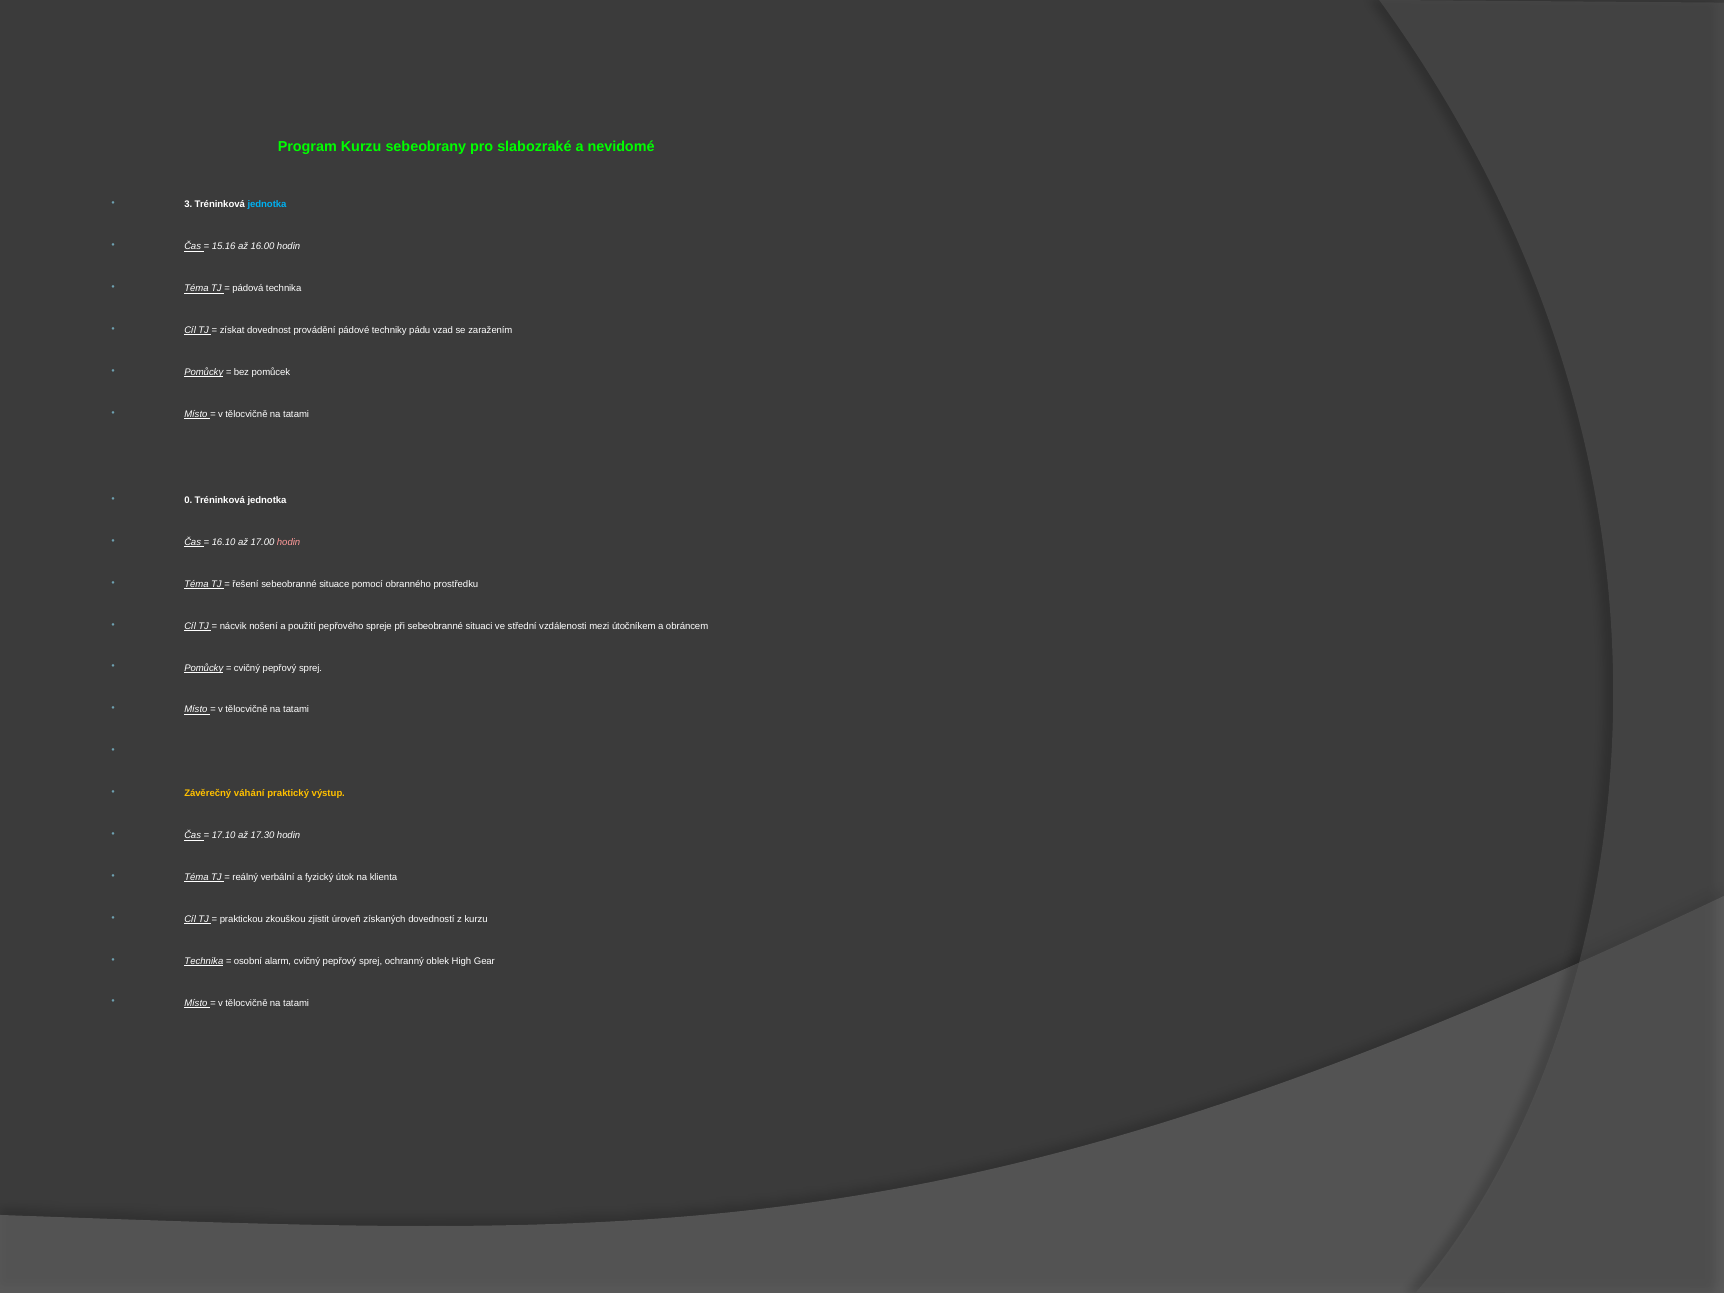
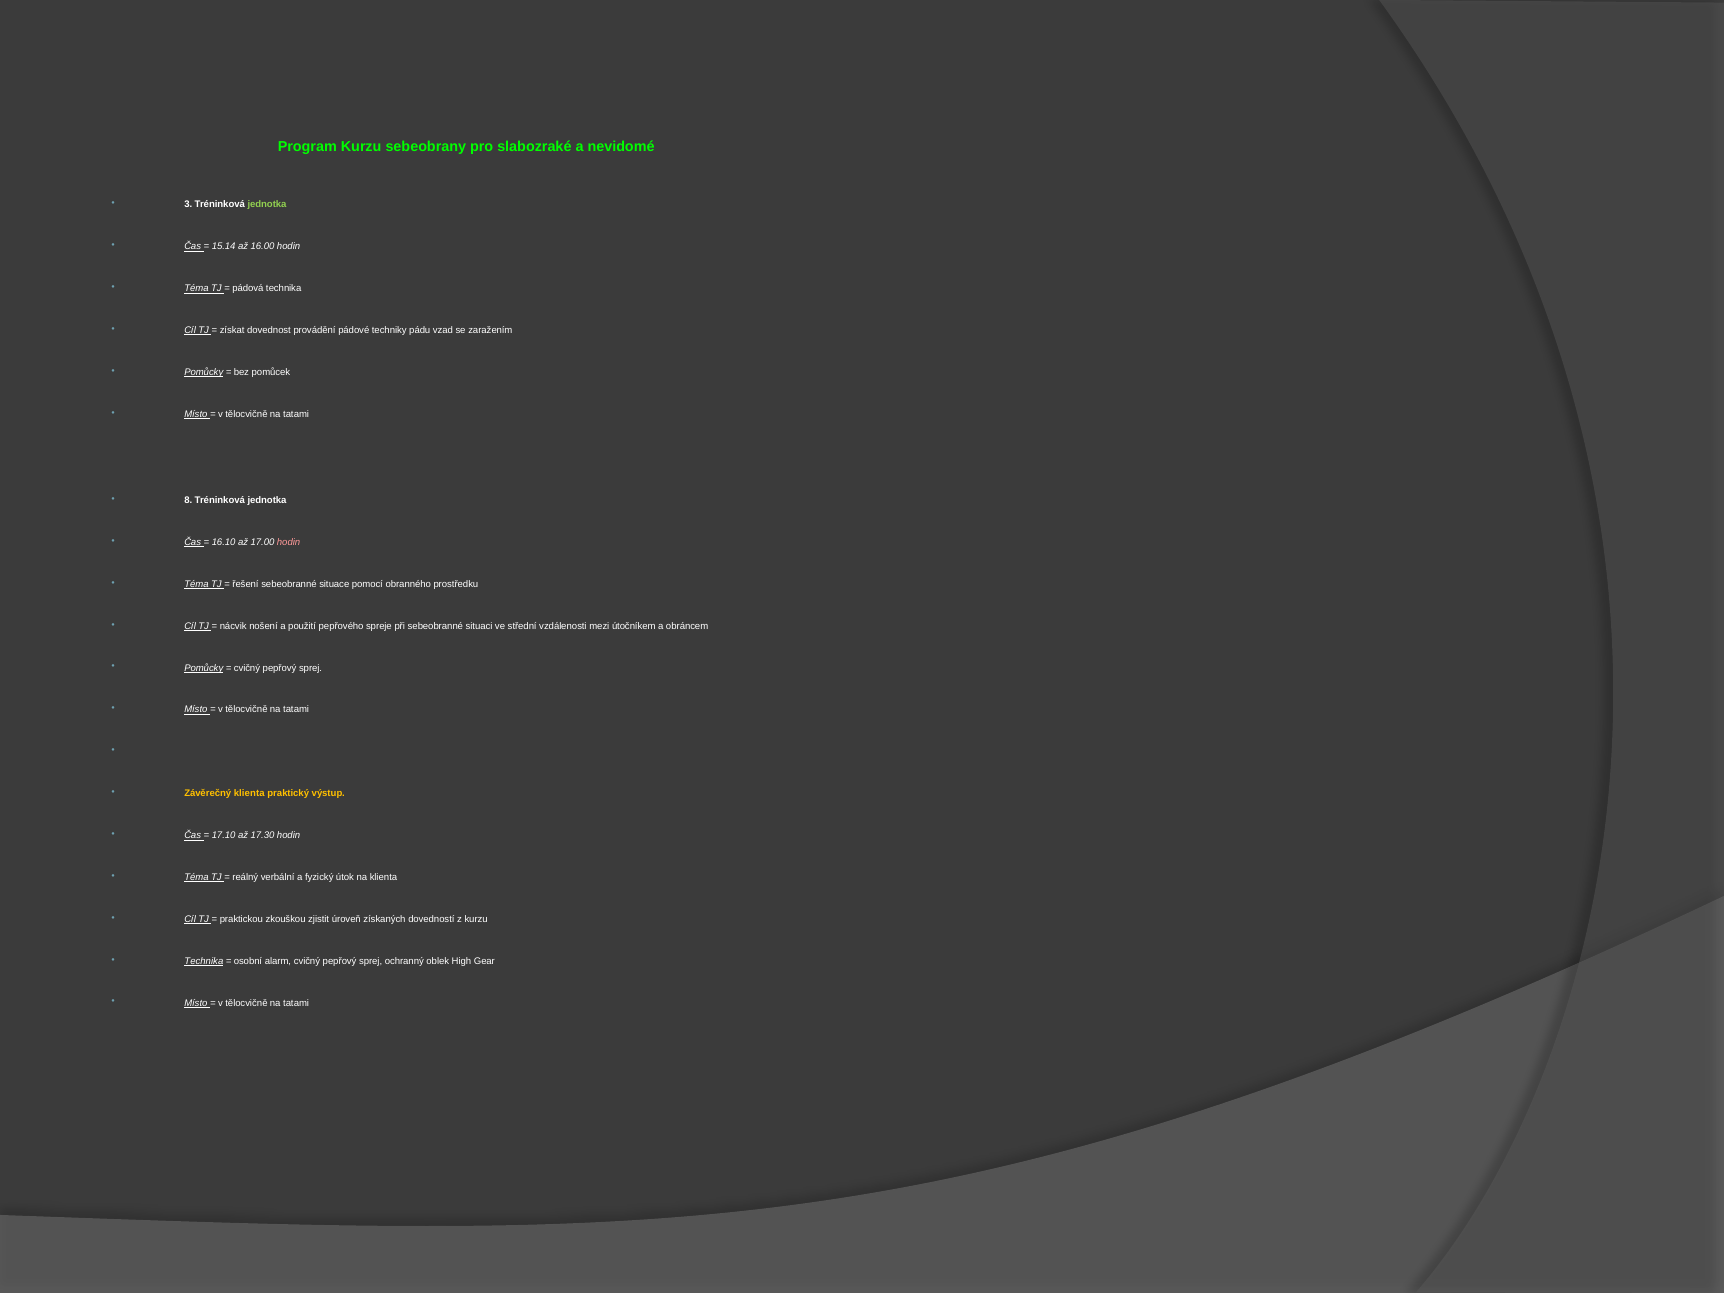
jednotka colour: light blue -> light green (267, 205)
15.16: 15.16 -> 15.14 (224, 246)
0: 0 -> 8 (188, 500)
Závěrečný váhání: váhání -> klienta (249, 794)
